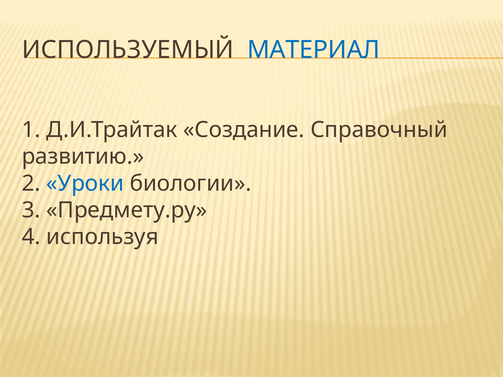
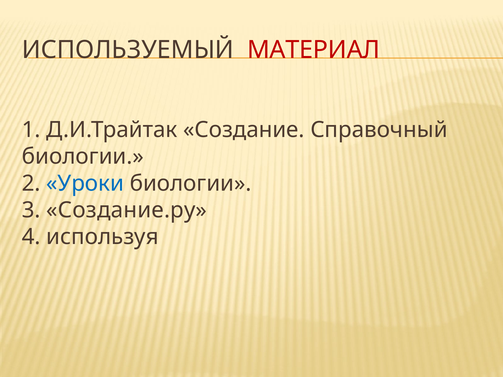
МАТЕРИАЛ colour: blue -> red (314, 50)
развитию: развитию -> биологии (83, 157)
Предмету.ру: Предмету.ру -> Создание.ру (127, 210)
